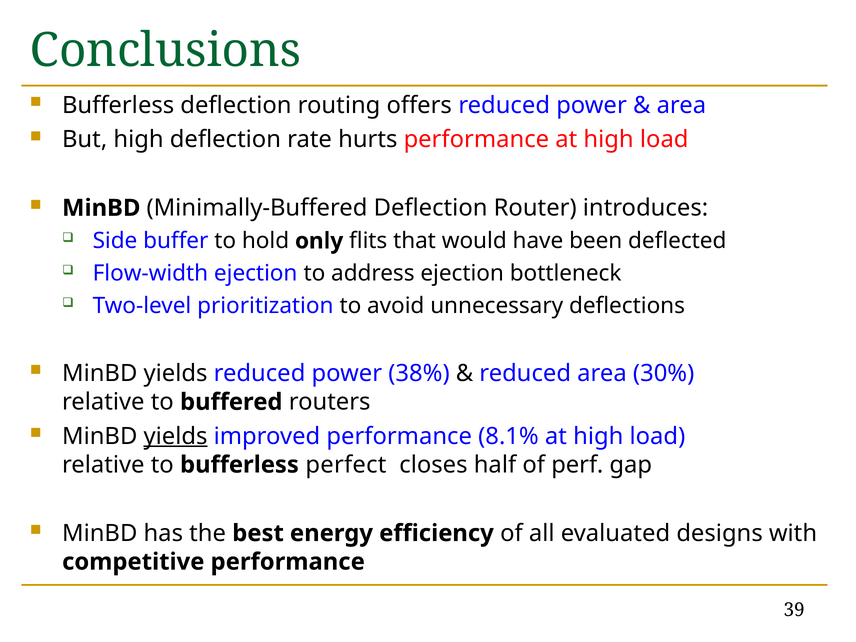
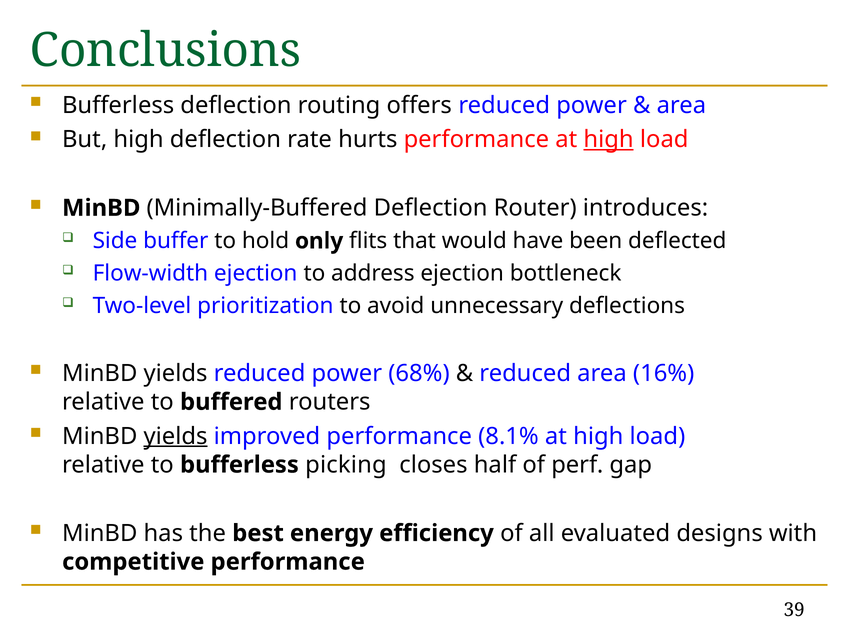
high underline: none -> present (609, 140)
38%: 38% -> 68% (419, 373)
30%: 30% -> 16% (664, 373)
perfect: perfect -> picking (346, 465)
